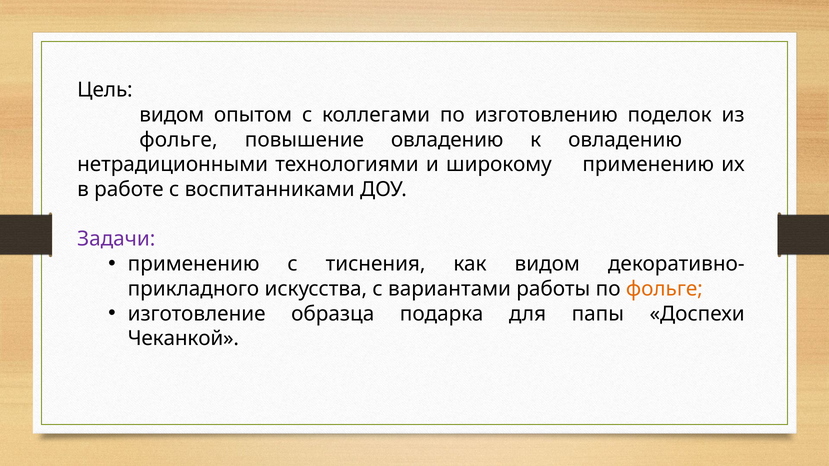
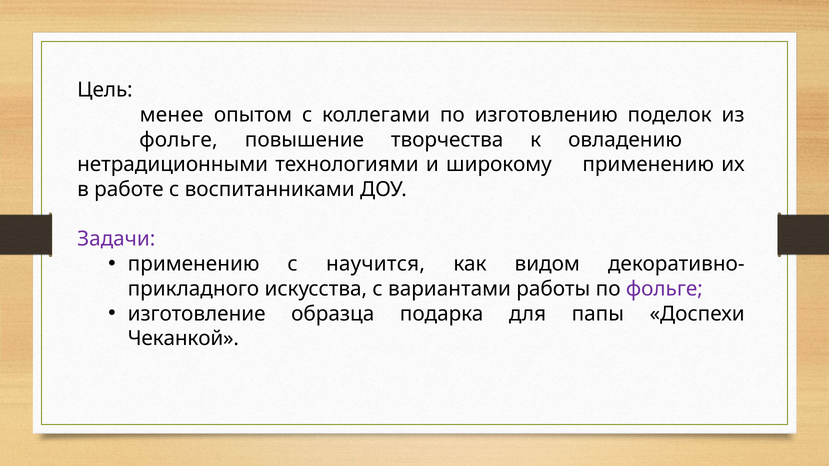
видом: видом -> менее (172, 115)
повышение овладению: овладению -> творчества (447, 140)
тиснения: тиснения -> научится (375, 264)
фольге colour: orange -> purple (664, 289)
